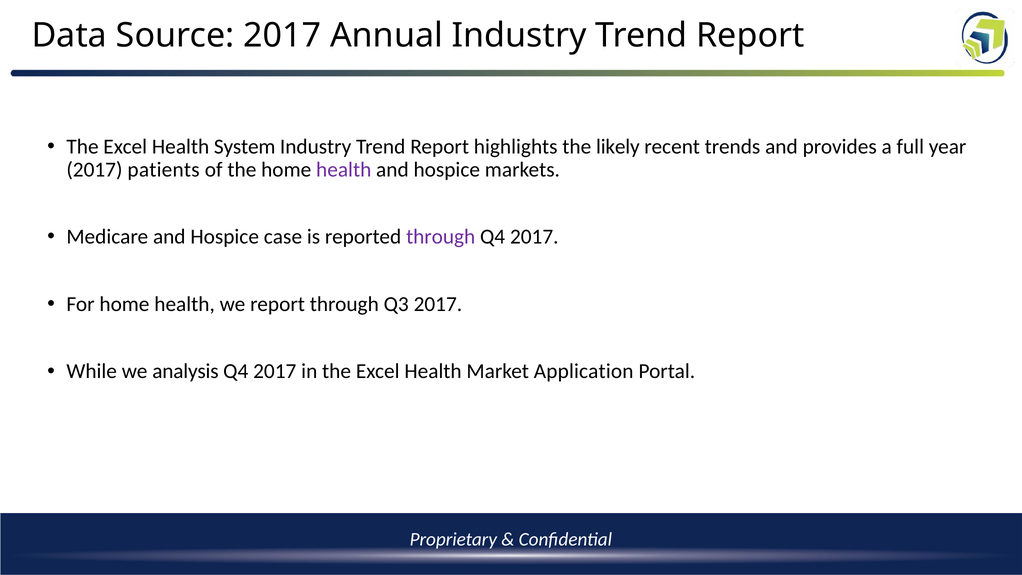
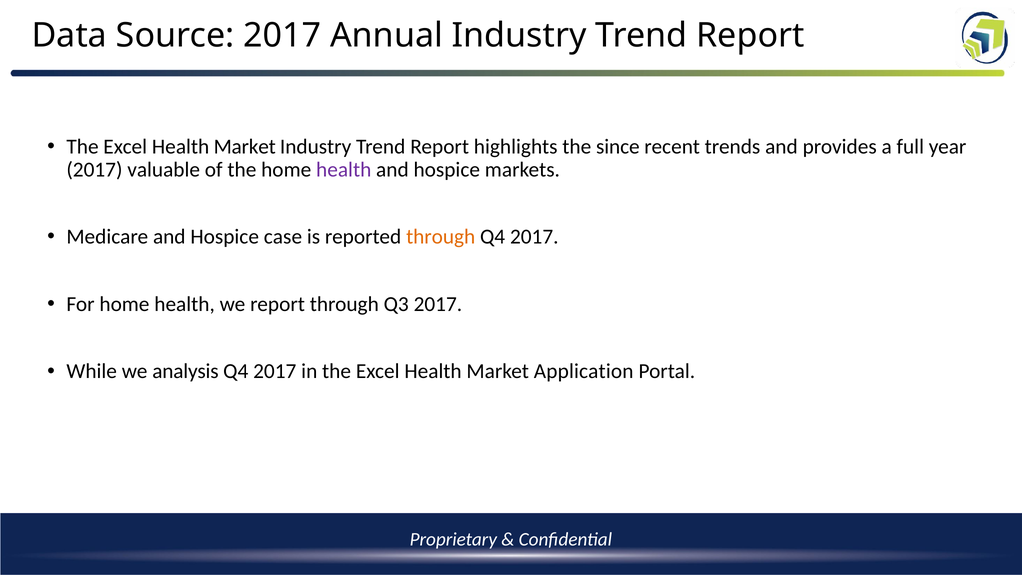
System: System -> Market (245, 146)
likely: likely -> since (618, 146)
patients: patients -> valuable (164, 169)
through colour: purple -> orange (441, 237)
